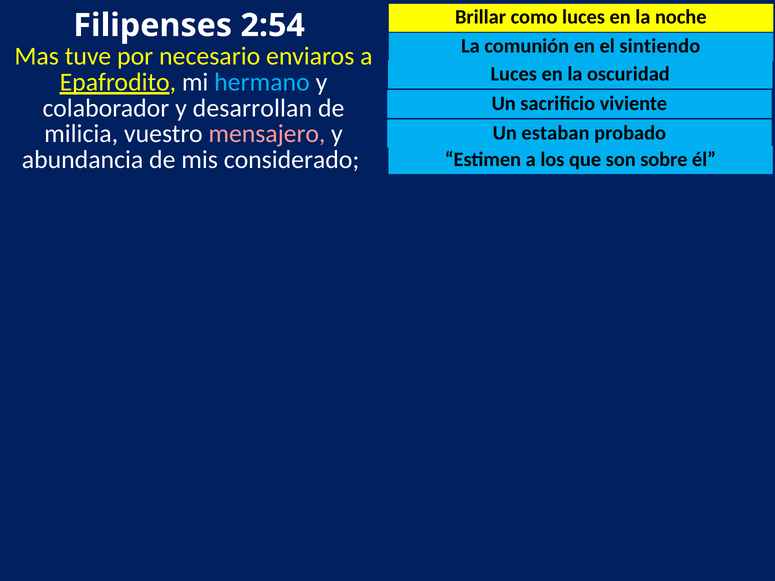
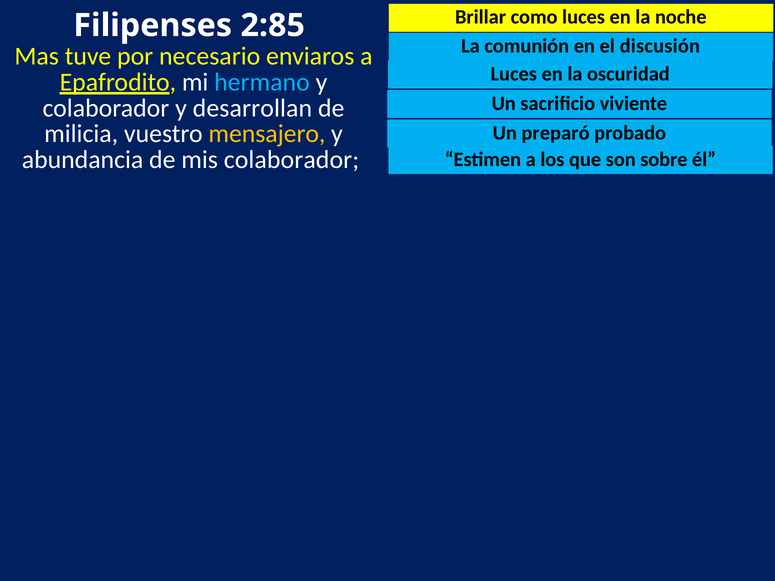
2:54: 2:54 -> 2:85 (273, 25)
sintiendo: sintiendo -> discusión (660, 46)
mensajero colour: pink -> yellow (267, 134)
estaban: estaban -> preparó (556, 133)
mis considerado: considerado -> colaborador (291, 160)
